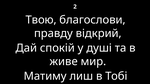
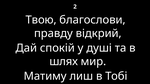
живе: живе -> шлях (64, 62)
